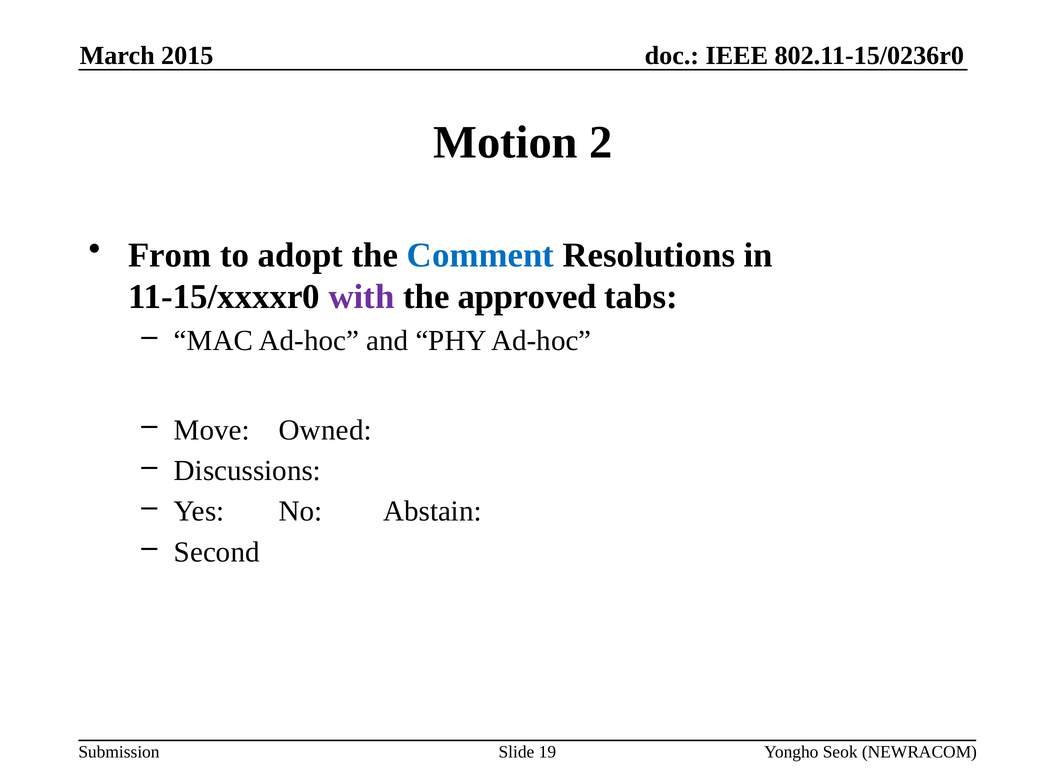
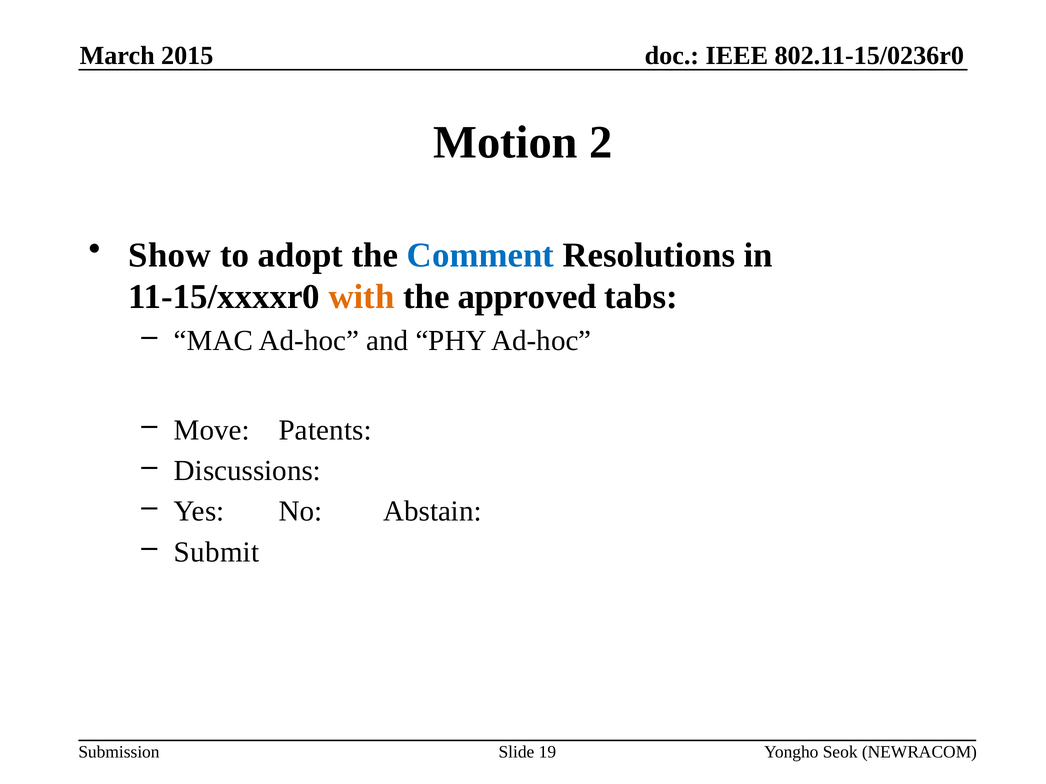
From: From -> Show (170, 255)
with colour: purple -> orange (361, 297)
Owned: Owned -> Patents (325, 430)
Second: Second -> Submit (217, 552)
